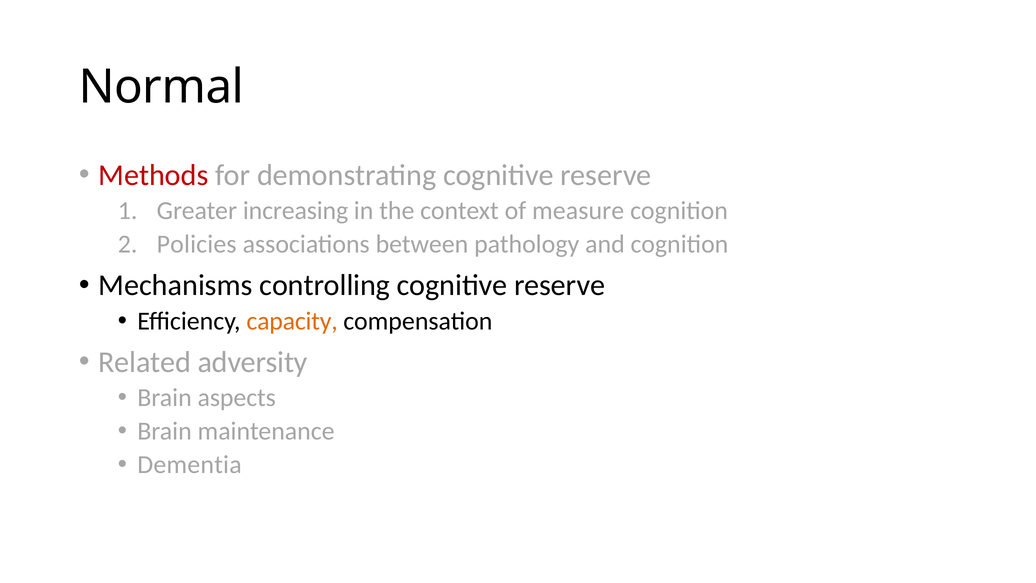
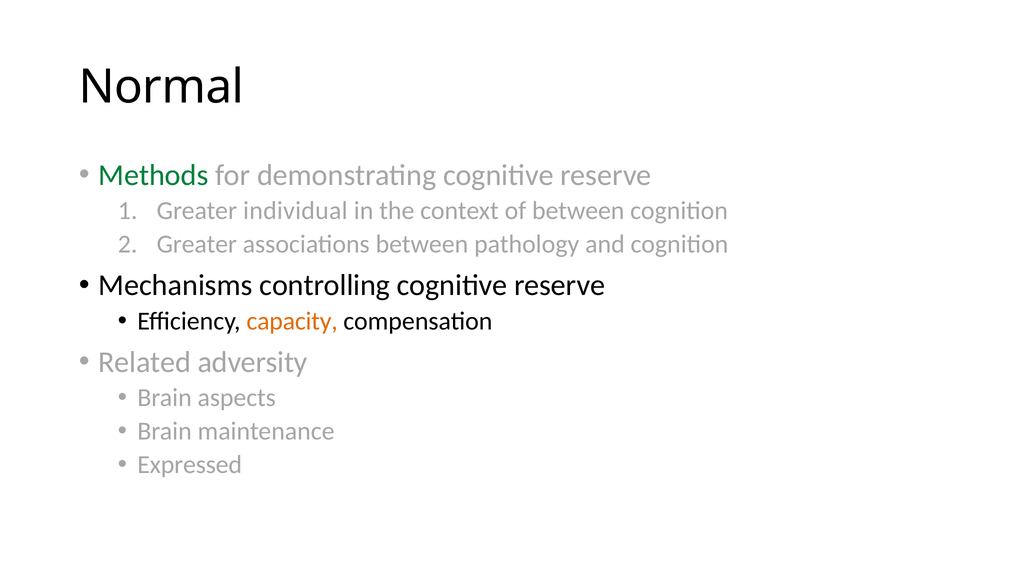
Methods colour: red -> green (153, 175)
increasing: increasing -> individual (295, 211)
of measure: measure -> between (578, 211)
Policies: Policies -> Greater (197, 244)
Dementia: Dementia -> Expressed (190, 464)
